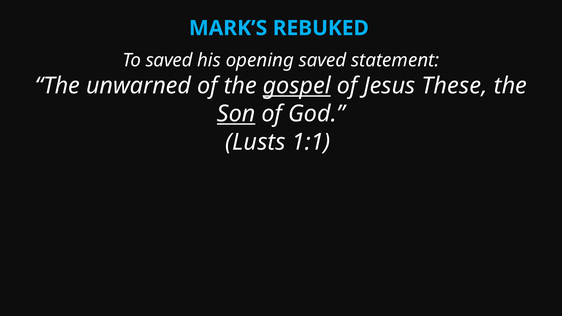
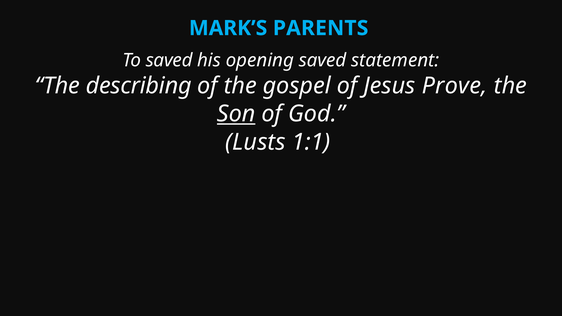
REBUKED: REBUKED -> PARENTS (321, 28)
unwarned: unwarned -> describing (139, 86)
gospel underline: present -> none (297, 86)
These: These -> Prove (455, 86)
